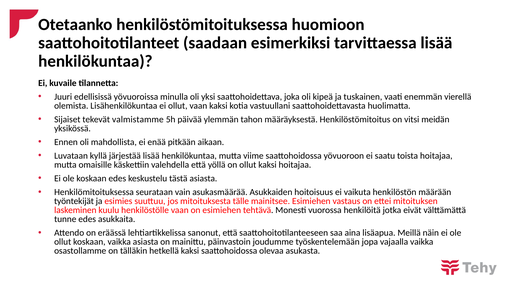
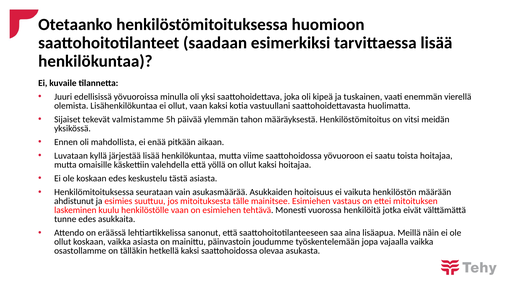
työntekijät: työntekijät -> ahdistunut (74, 202)
